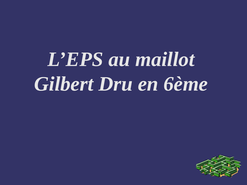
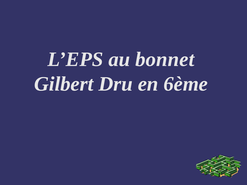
maillot: maillot -> bonnet (165, 59)
